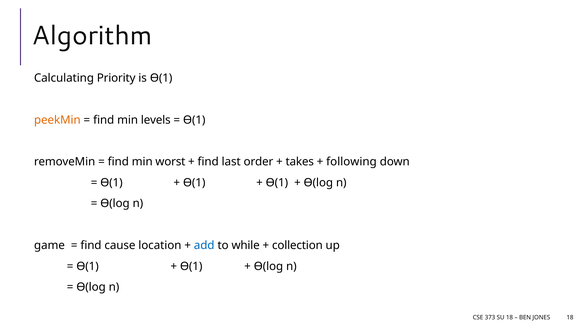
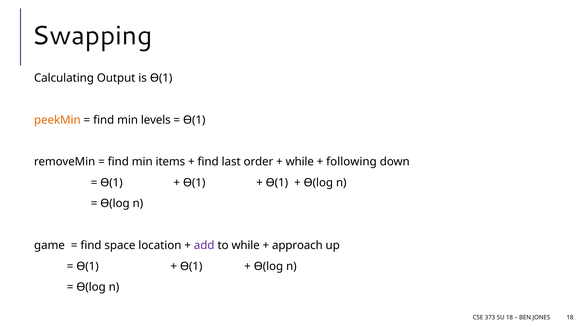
Algorithm: Algorithm -> Swapping (92, 36)
Priority: Priority -> Output (116, 78)
worst: worst -> items (170, 162)
takes: takes -> while (300, 162)
cause: cause -> space (120, 246)
add colour: blue -> purple (204, 246)
collection: collection -> approach (297, 246)
